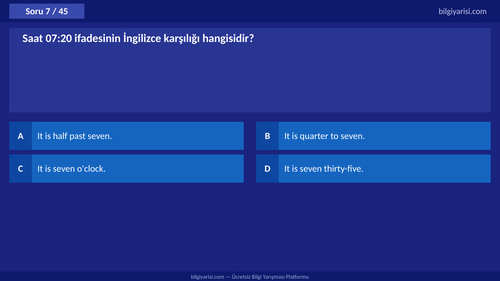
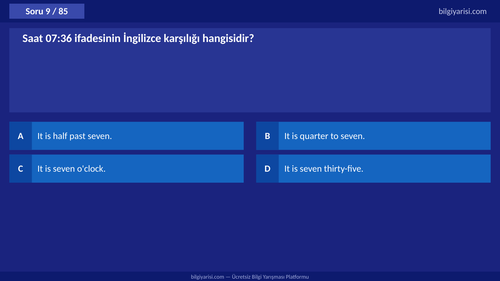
7: 7 -> 9 (48, 11)
45: 45 -> 85 (63, 11)
07:20: 07:20 -> 07:36 (59, 38)
